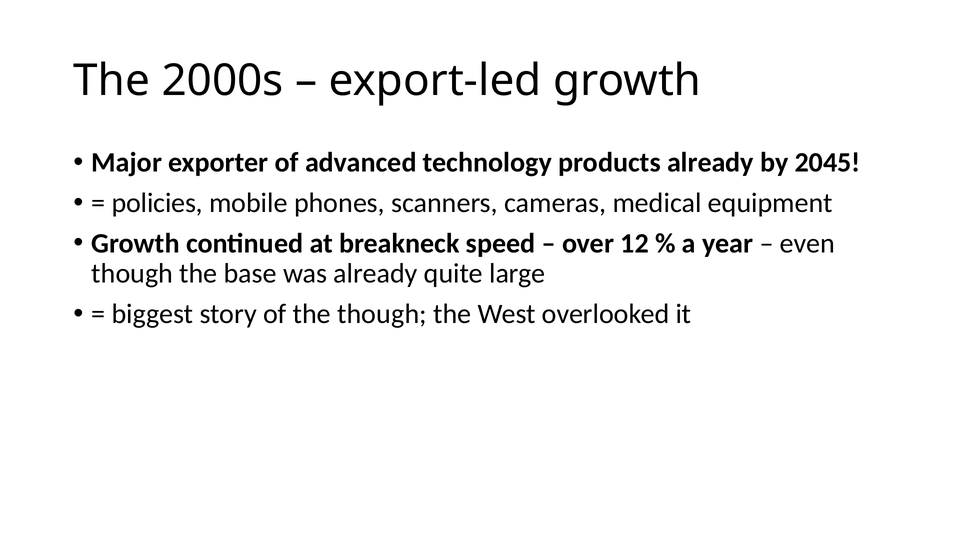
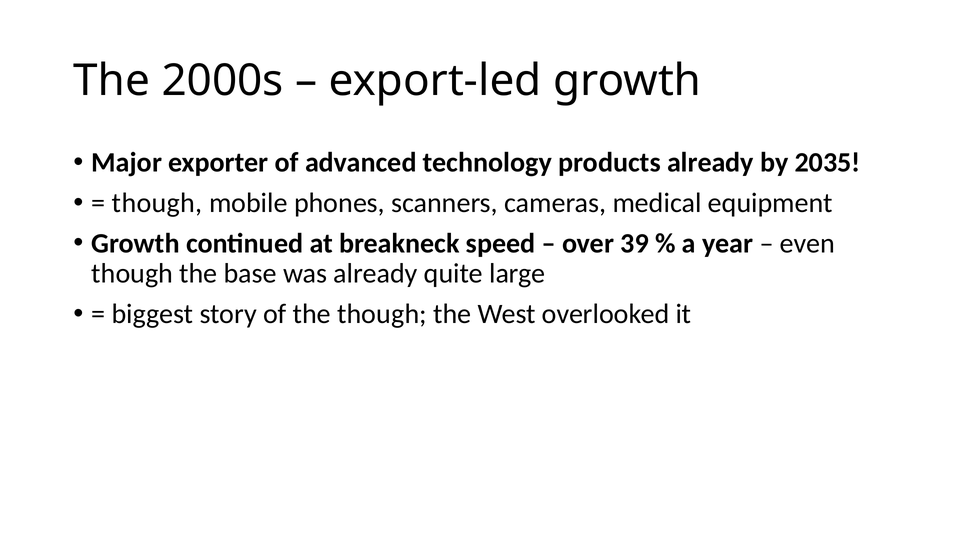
2045: 2045 -> 2035 (828, 163)
policies: policies -> though (157, 203)
12: 12 -> 39 (635, 244)
